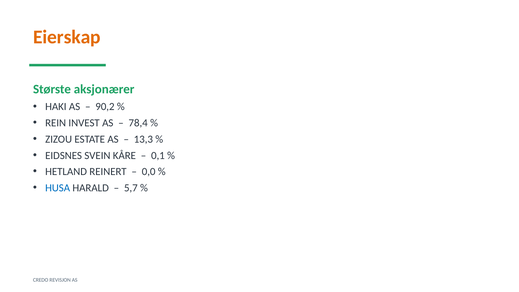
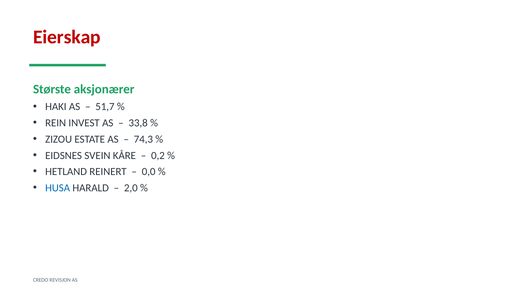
Eierskap colour: orange -> red (67, 37)
90,2: 90,2 -> 51,7 (105, 107)
78,4: 78,4 -> 33,8 (138, 123)
13,3: 13,3 -> 74,3 (143, 139)
0,1: 0,1 -> 0,2 (158, 155)
5,7: 5,7 -> 2,0 (131, 188)
